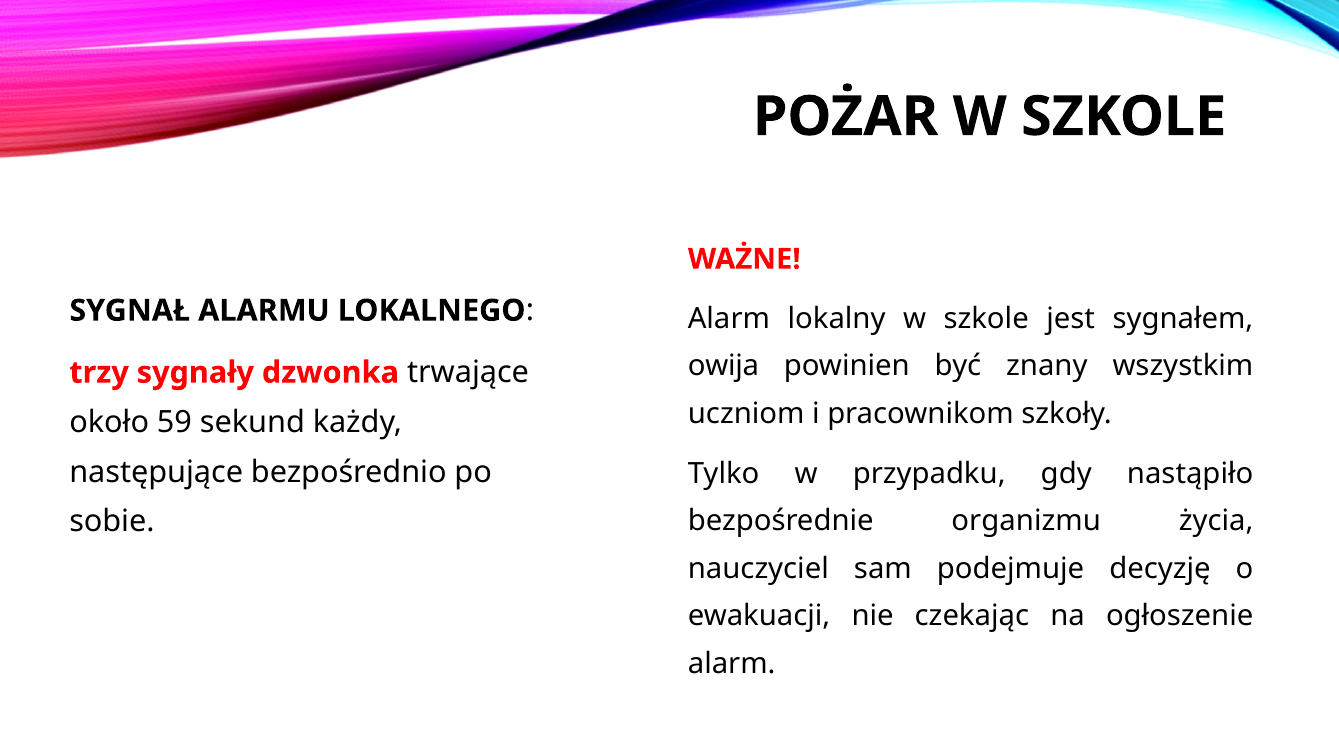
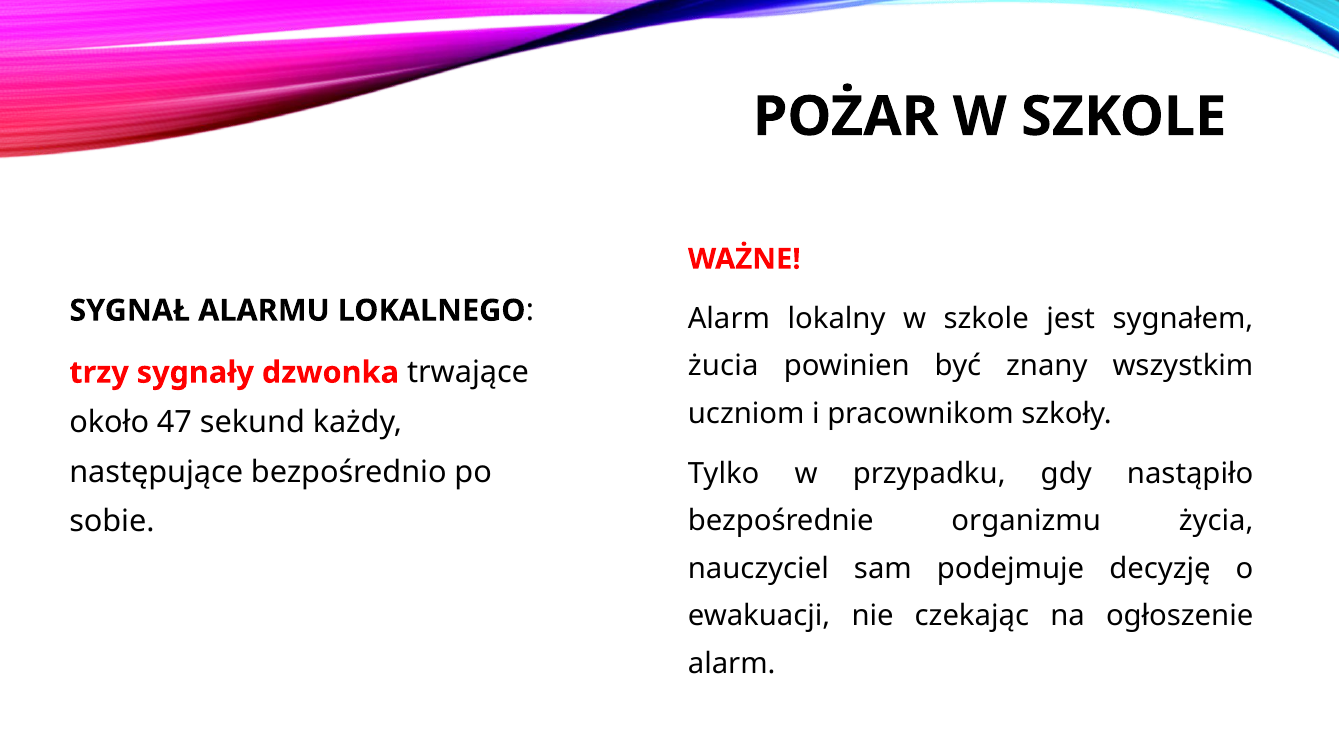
owija: owija -> żucia (723, 366)
59: 59 -> 47 (174, 422)
